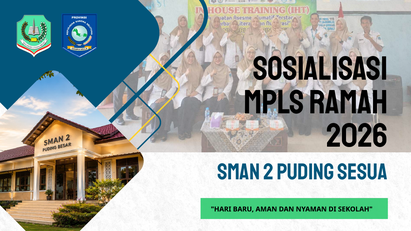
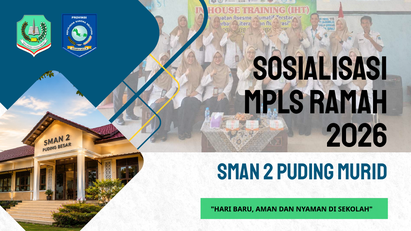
SESUA: SESUA -> MURID (363, 172)
